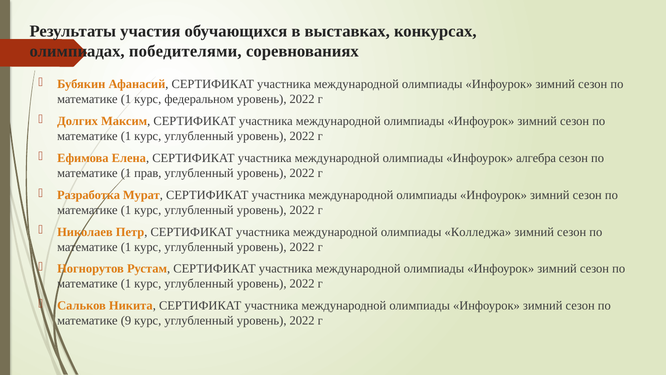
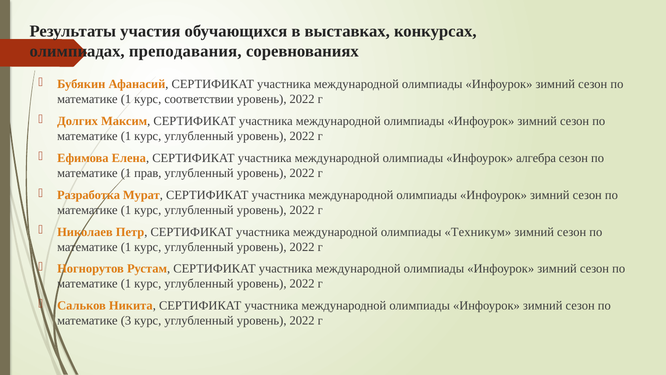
победителями: победителями -> преподавания (185, 51)
федеральном: федеральном -> соответствии (199, 99)
Колледжа: Колледжа -> Техникум (478, 232)
9: 9 -> 3 (126, 320)
